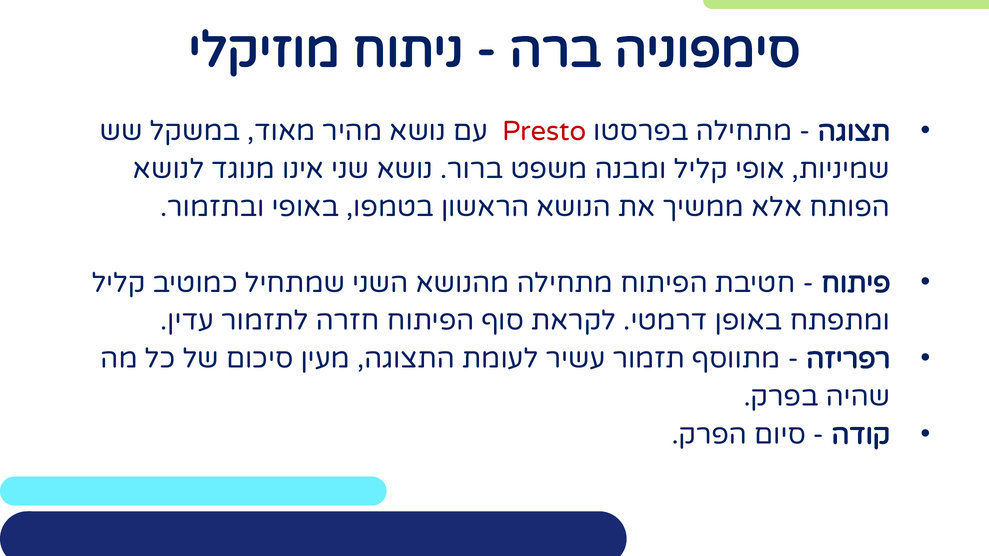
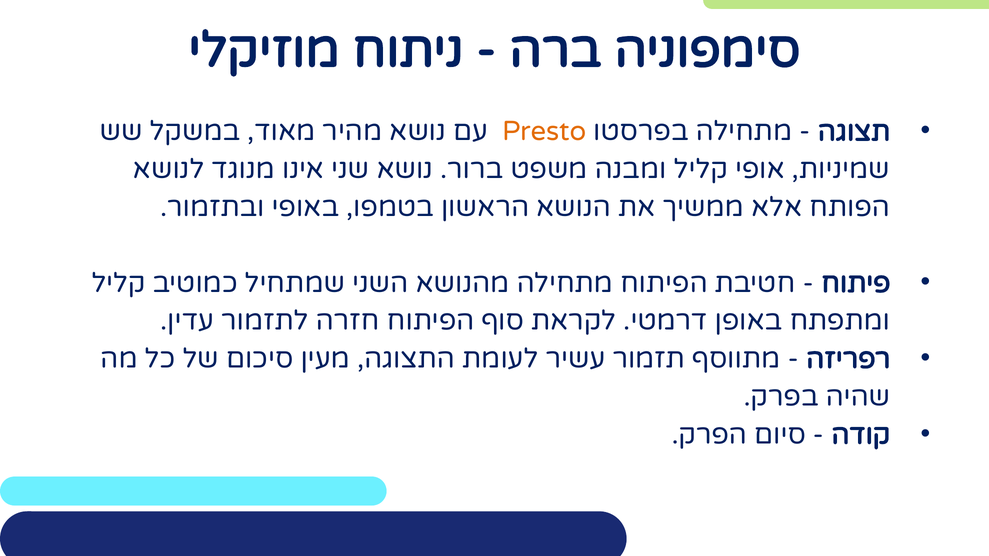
Presto colour: red -> orange (544, 131)
